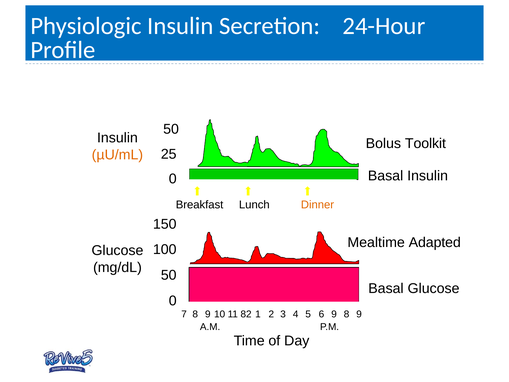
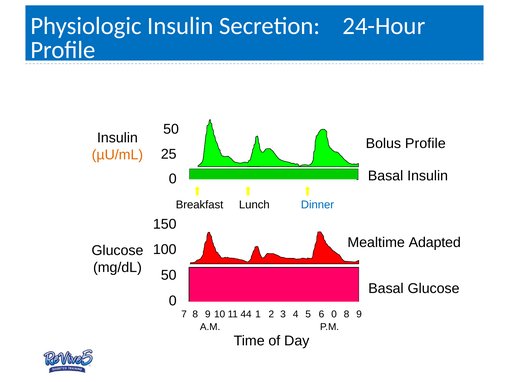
Bolus Toolkit: Toolkit -> Profile (425, 144)
Dinner colour: orange -> blue (317, 205)
82: 82 -> 44 (246, 314)
6 9: 9 -> 0 (334, 314)
